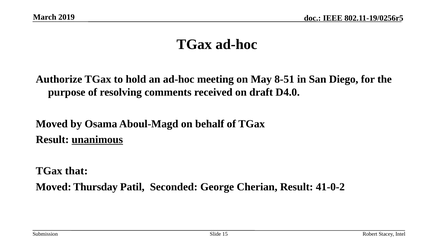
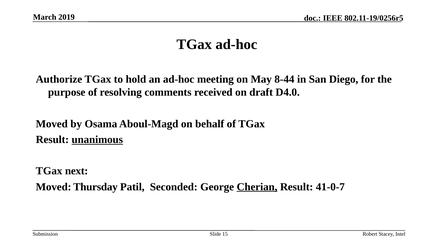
8-51: 8-51 -> 8-44 (284, 79)
that: that -> next (77, 171)
Cherian underline: none -> present (257, 187)
41-0-2: 41-0-2 -> 41-0-7 (330, 187)
